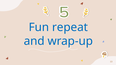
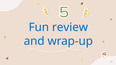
repeat: repeat -> review (70, 27)
